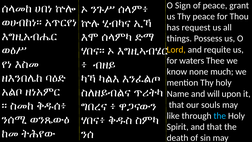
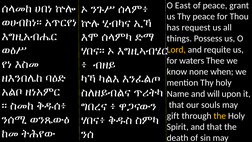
Sign: Sign -> East (183, 5)
much: much -> when (222, 72)
like: like -> gift (173, 116)
the colour: light blue -> yellow (220, 116)
